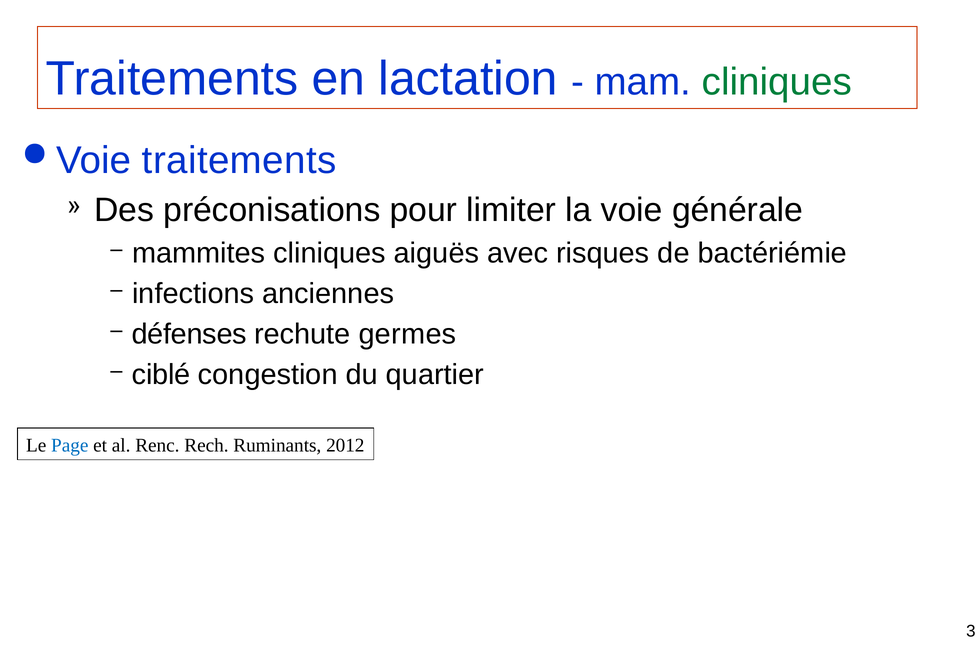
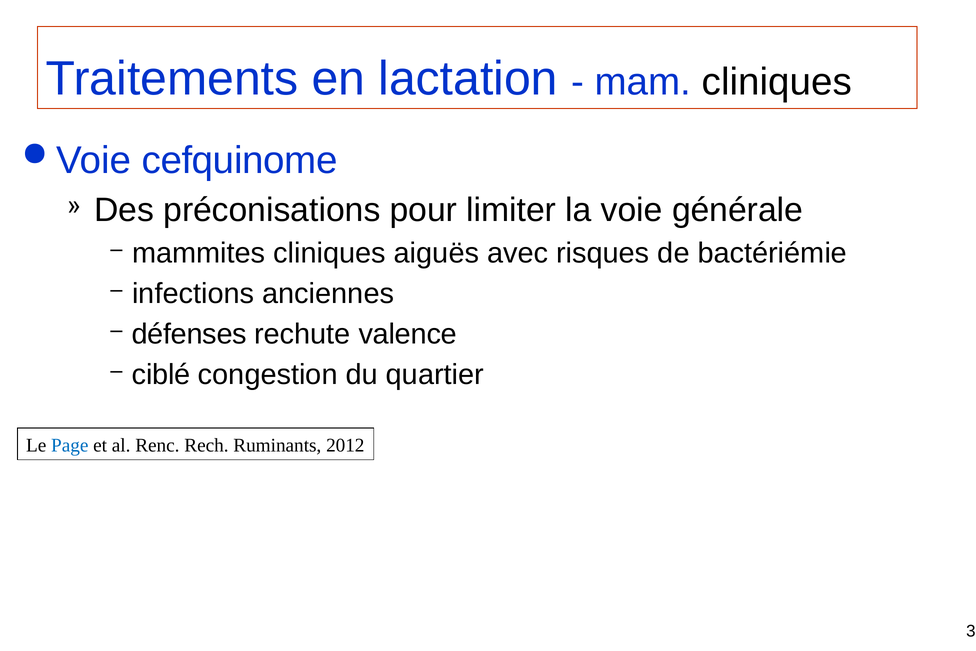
cliniques colour: green -> black (777, 82)
Voie traitements: traitements -> cefquinome (240, 160)
germes: germes -> valence (408, 334)
